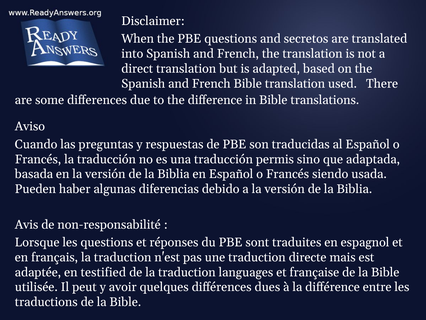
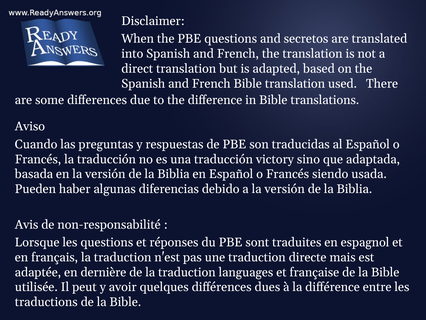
permis: permis -> victory (275, 159)
testified: testified -> dernière (103, 272)
